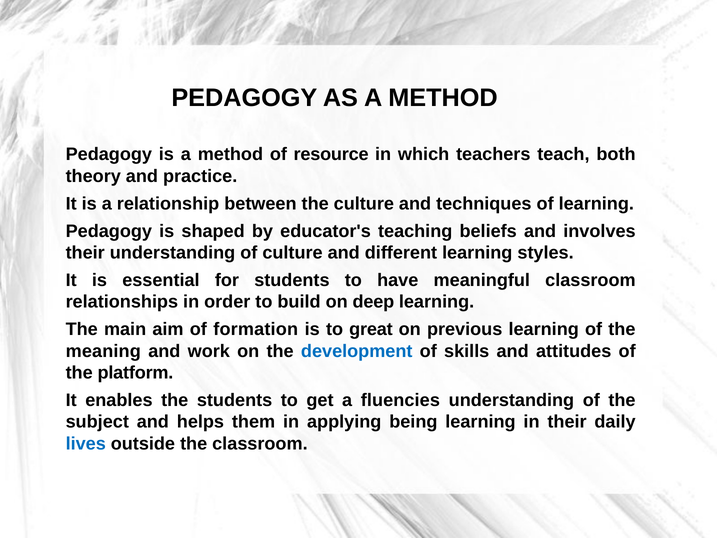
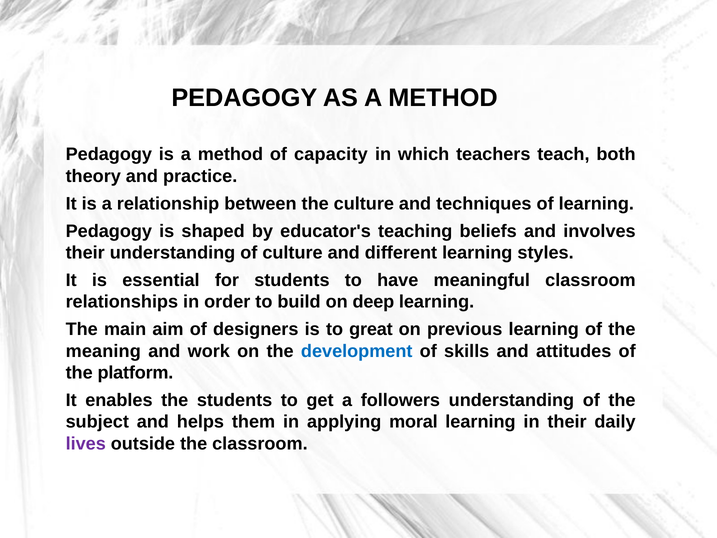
resource: resource -> capacity (331, 154)
formation: formation -> designers (256, 329)
fluencies: fluencies -> followers (400, 400)
being: being -> moral (413, 422)
lives colour: blue -> purple (86, 443)
